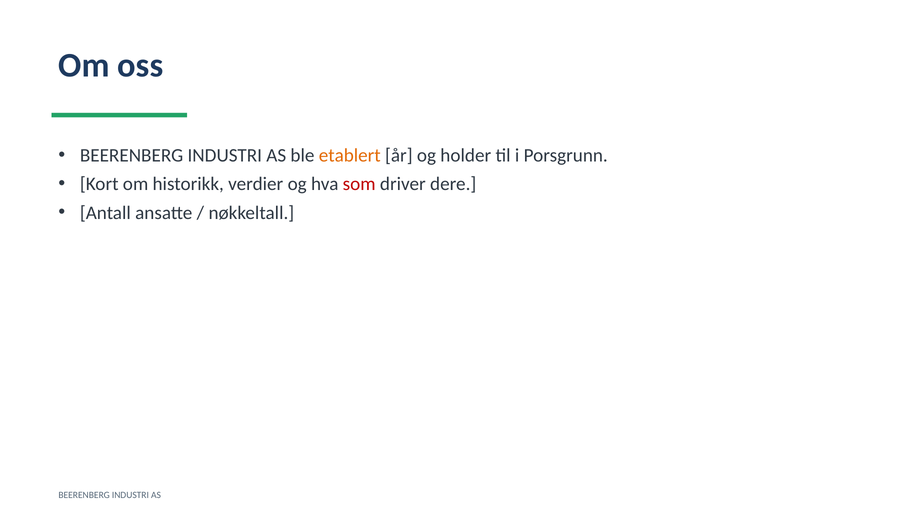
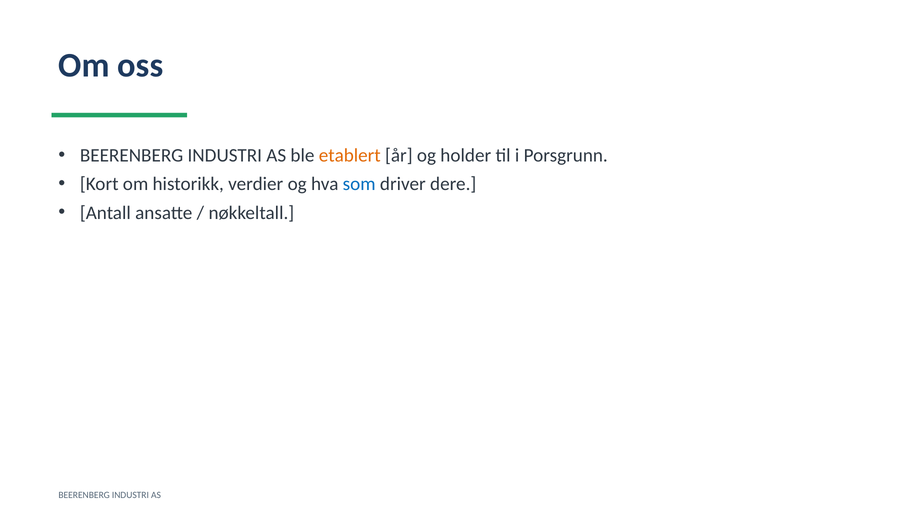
som colour: red -> blue (359, 184)
